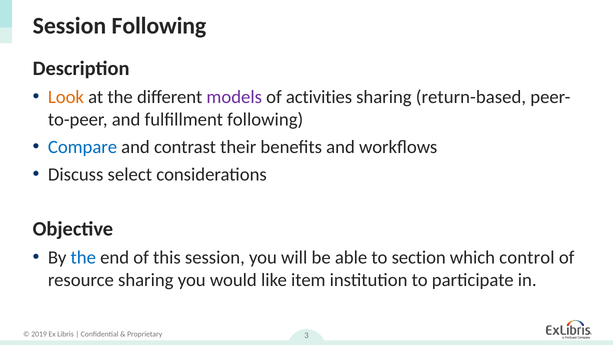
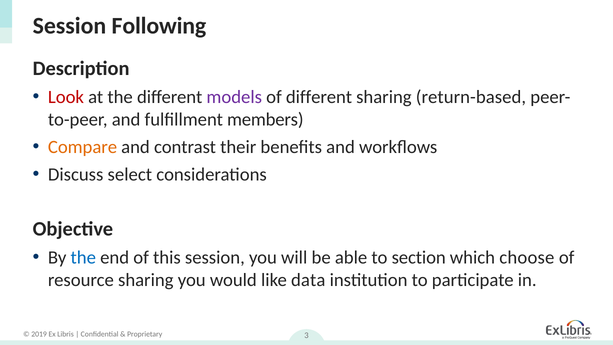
Look colour: orange -> red (66, 97)
of activities: activities -> different (319, 97)
fulfillment following: following -> members (265, 119)
Compare colour: blue -> orange (83, 147)
control: control -> choose (527, 257)
item: item -> data (308, 280)
